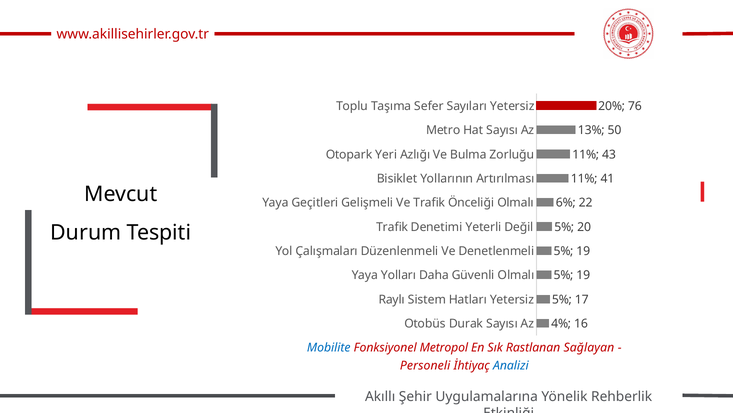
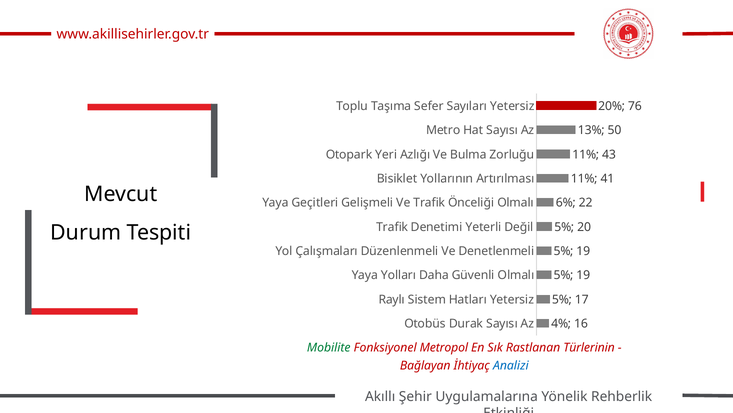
Mobilite colour: blue -> green (329, 347)
Sağlayan: Sağlayan -> Türlerinin (589, 347)
Personeli: Personeli -> Bağlayan (425, 365)
